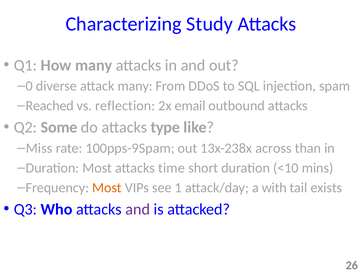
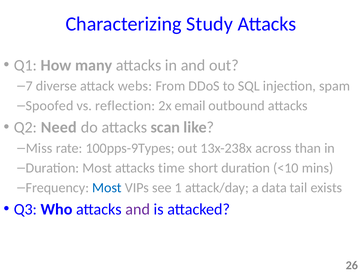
0: 0 -> 7 (29, 86)
attack many: many -> webs (135, 86)
Reached: Reached -> Spoofed (50, 106)
Some: Some -> Need (59, 127)
type: type -> scan (165, 127)
100pps-9Spam: 100pps-9Spam -> 100pps-9Types (130, 148)
Most colour: orange -> blue (107, 187)
with: with -> data (274, 187)
